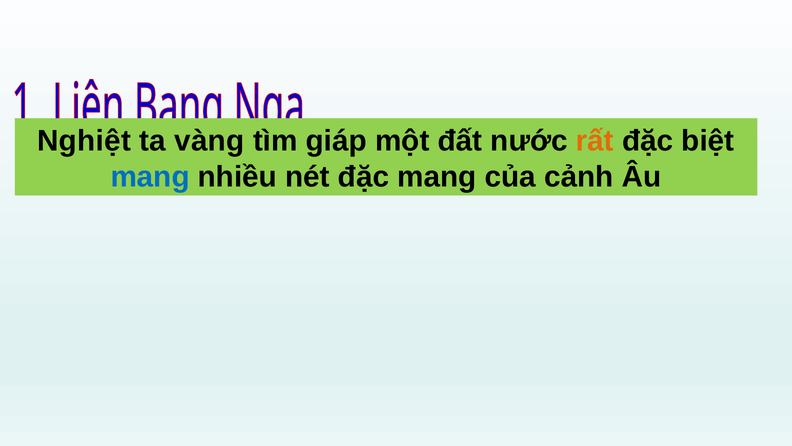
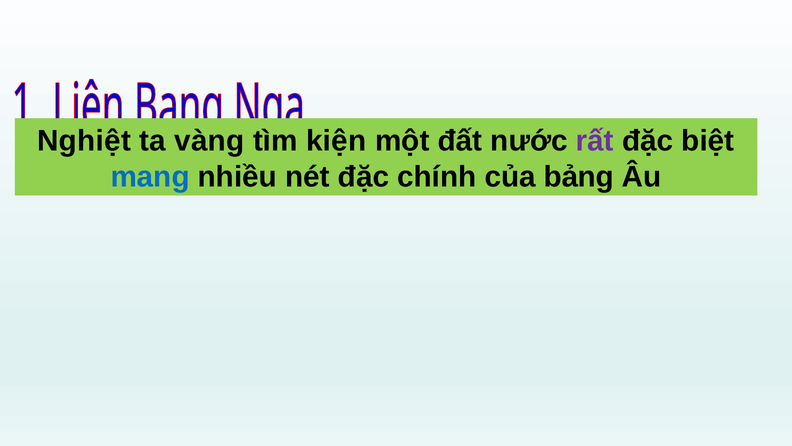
giáp: giáp -> kiện (336, 141)
rất colour: orange -> purple (595, 141)
đặc mang: mang -> chính (437, 177)
cảnh: cảnh -> bảng (579, 177)
